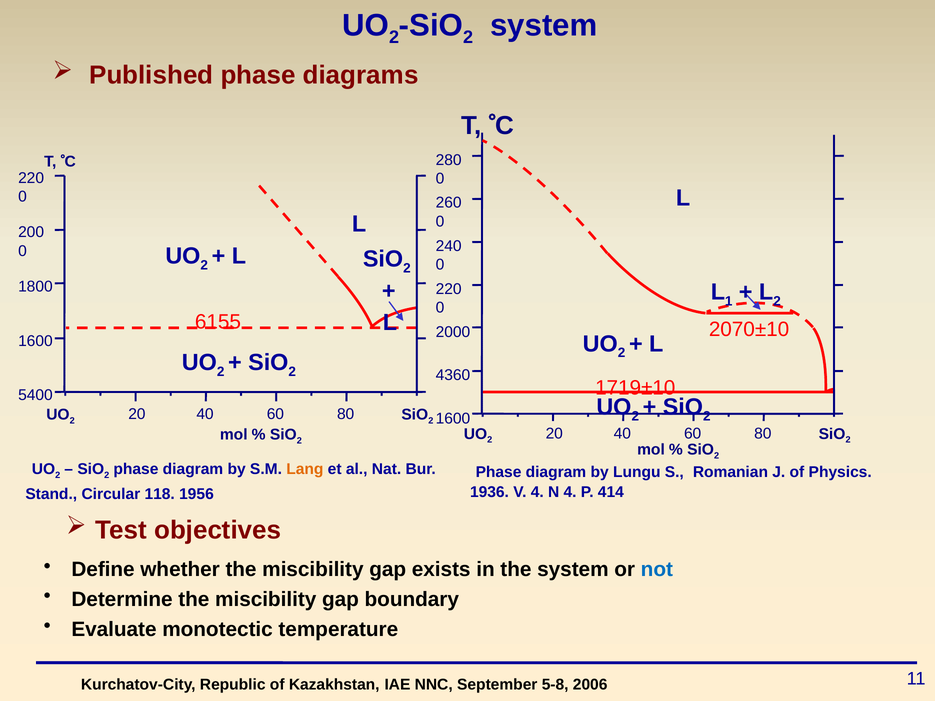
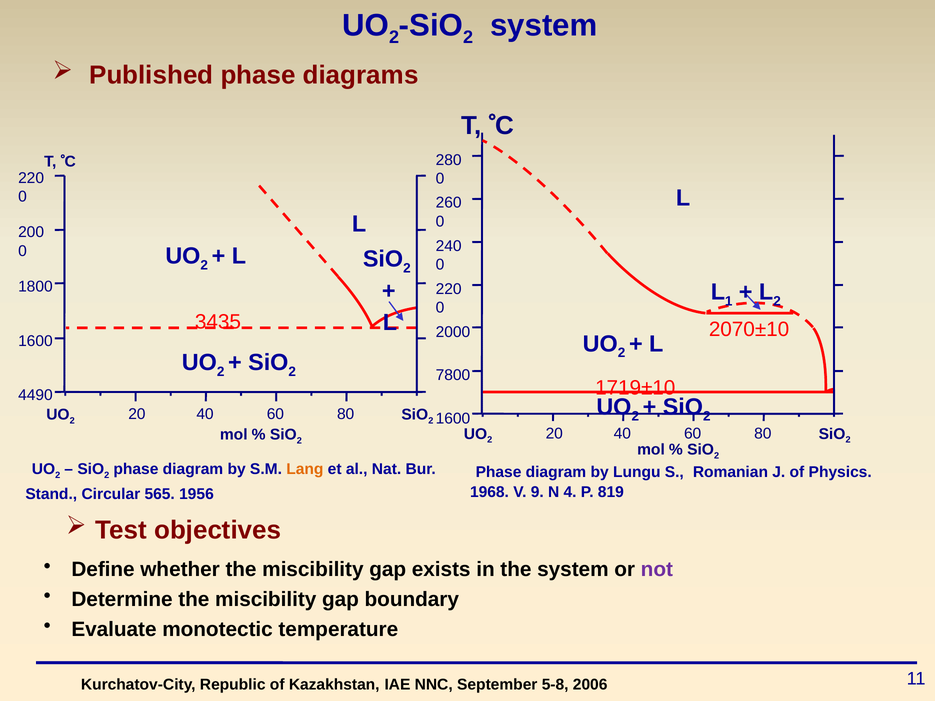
6155: 6155 -> 3435 (218, 322)
4360: 4360 -> 7800 (453, 375)
5400: 5400 -> 4490 (35, 395)
1936: 1936 -> 1968 (489, 492)
V 4: 4 -> 9 (537, 492)
414: 414 -> 819 (611, 492)
118: 118 -> 565 (160, 494)
not colour: blue -> purple (657, 570)
